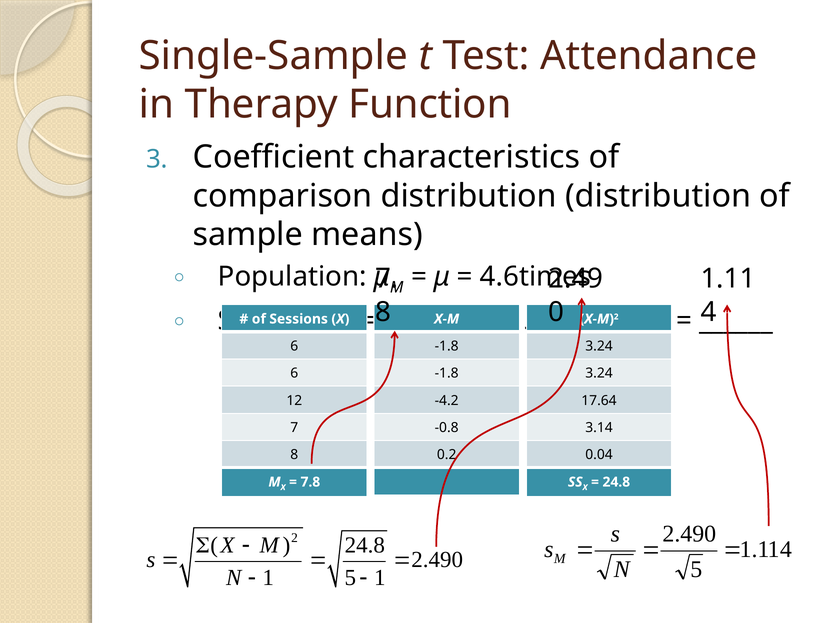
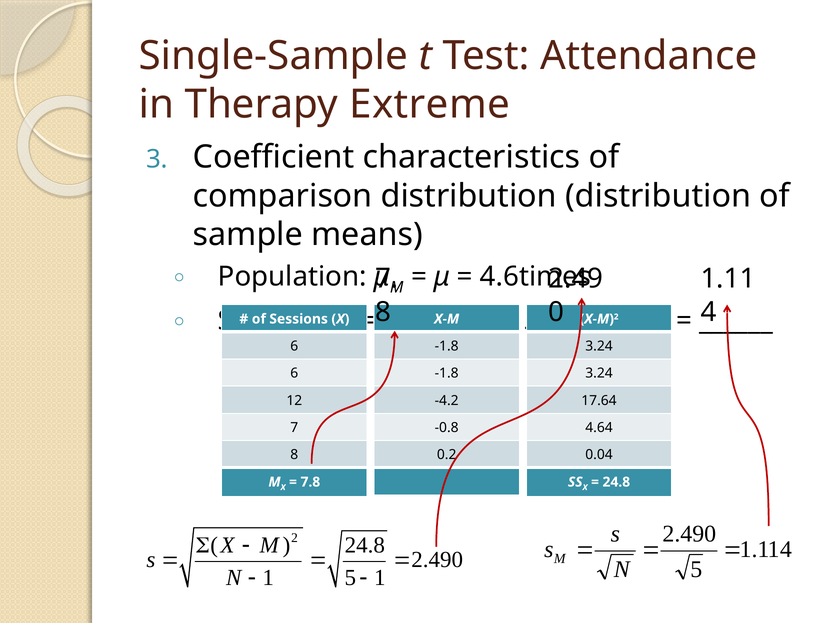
Function: Function -> Extreme (430, 105)
3.14: 3.14 -> 4.64 (599, 428)
